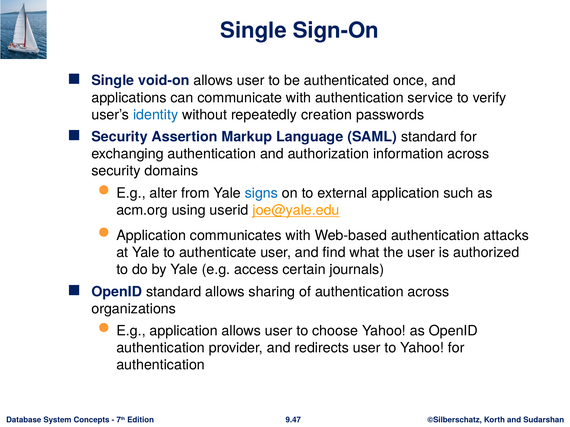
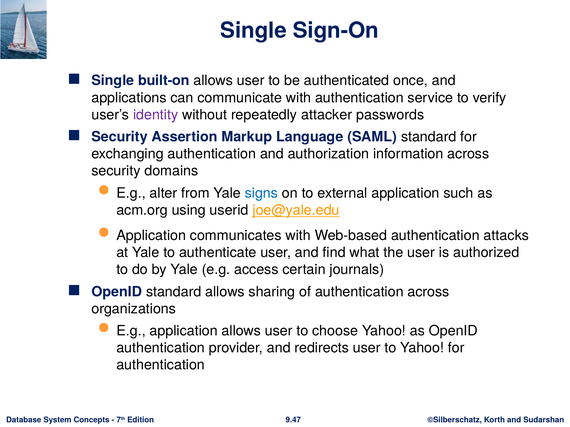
void-on: void-on -> built-on (164, 81)
identity colour: blue -> purple (156, 115)
creation: creation -> attacker (327, 115)
